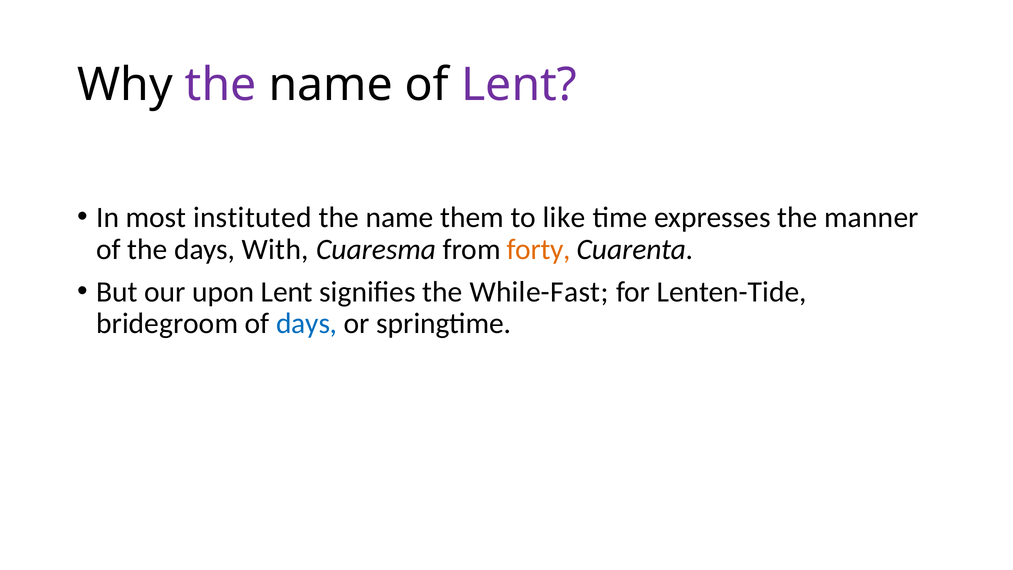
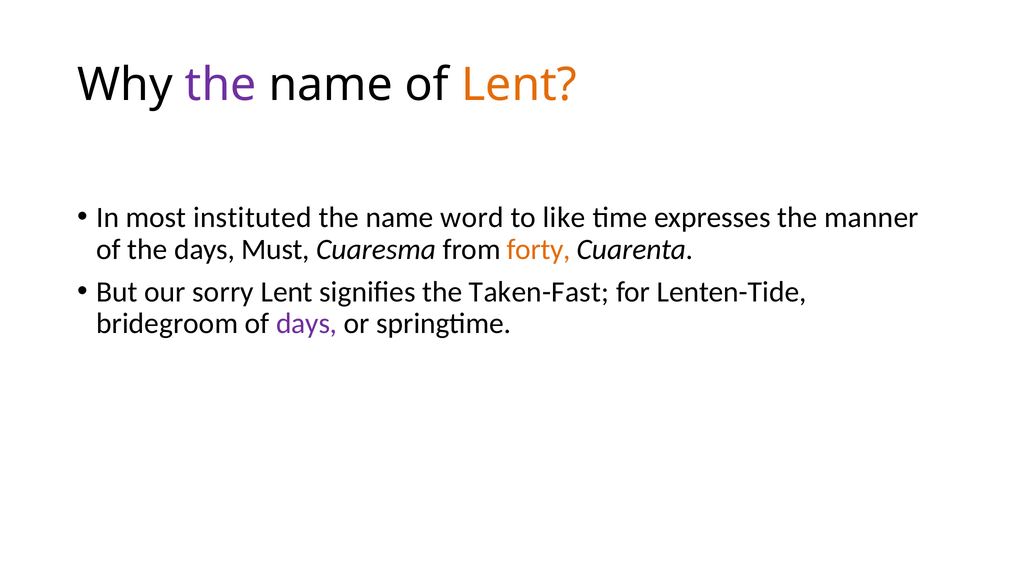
Lent colour: purple -> orange (519, 85)
them: them -> word (472, 217)
With: With -> Must (276, 249)
upon: upon -> sorry (223, 292)
While-Fast: While-Fast -> Taken-Fast (539, 292)
days colour: blue -> purple (307, 324)
